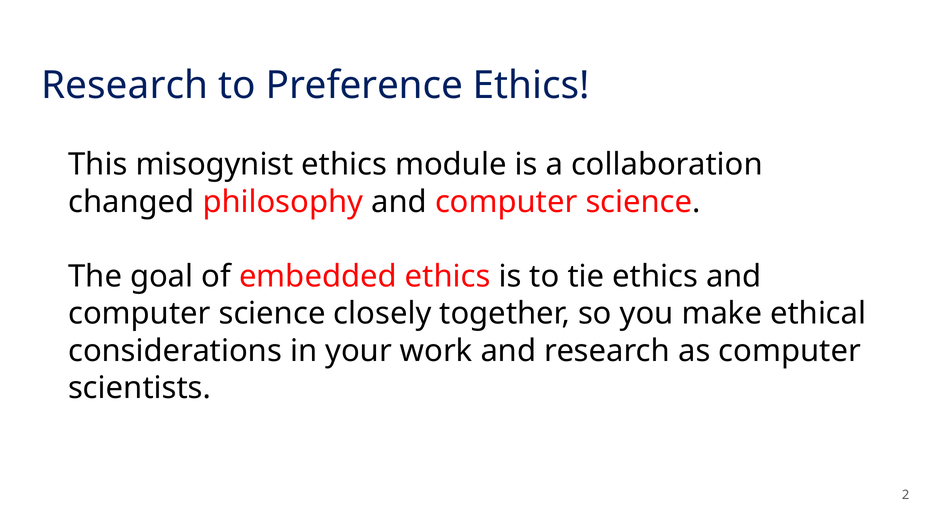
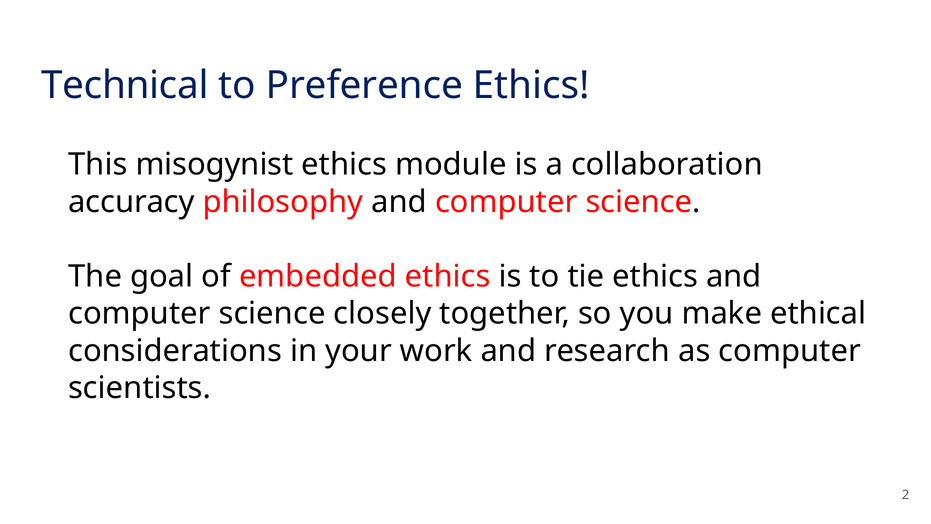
Research: Research -> Technical (125, 85)
changed: changed -> accuracy (131, 202)
